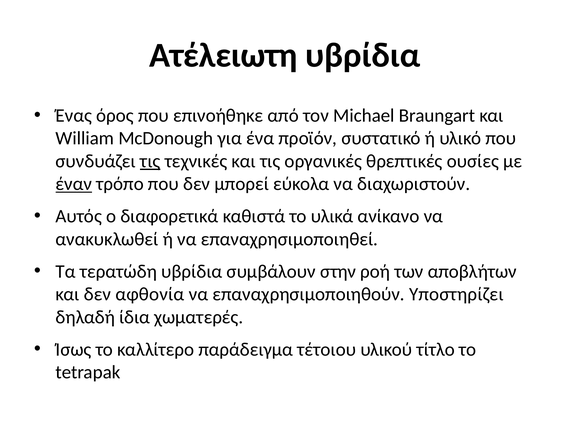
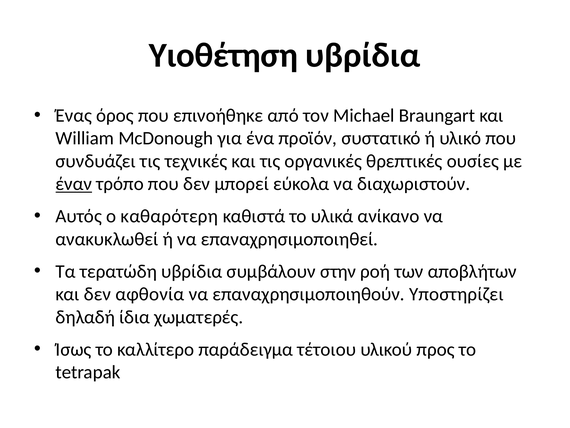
Ατέλειωτη: Ατέλειωτη -> Υιοθέτηση (223, 55)
τις underline: present -> none (150, 161)
διαφορετικά: διαφορετικά -> καθαρότερη (169, 216)
τίτλο: τίτλο -> προς (436, 349)
